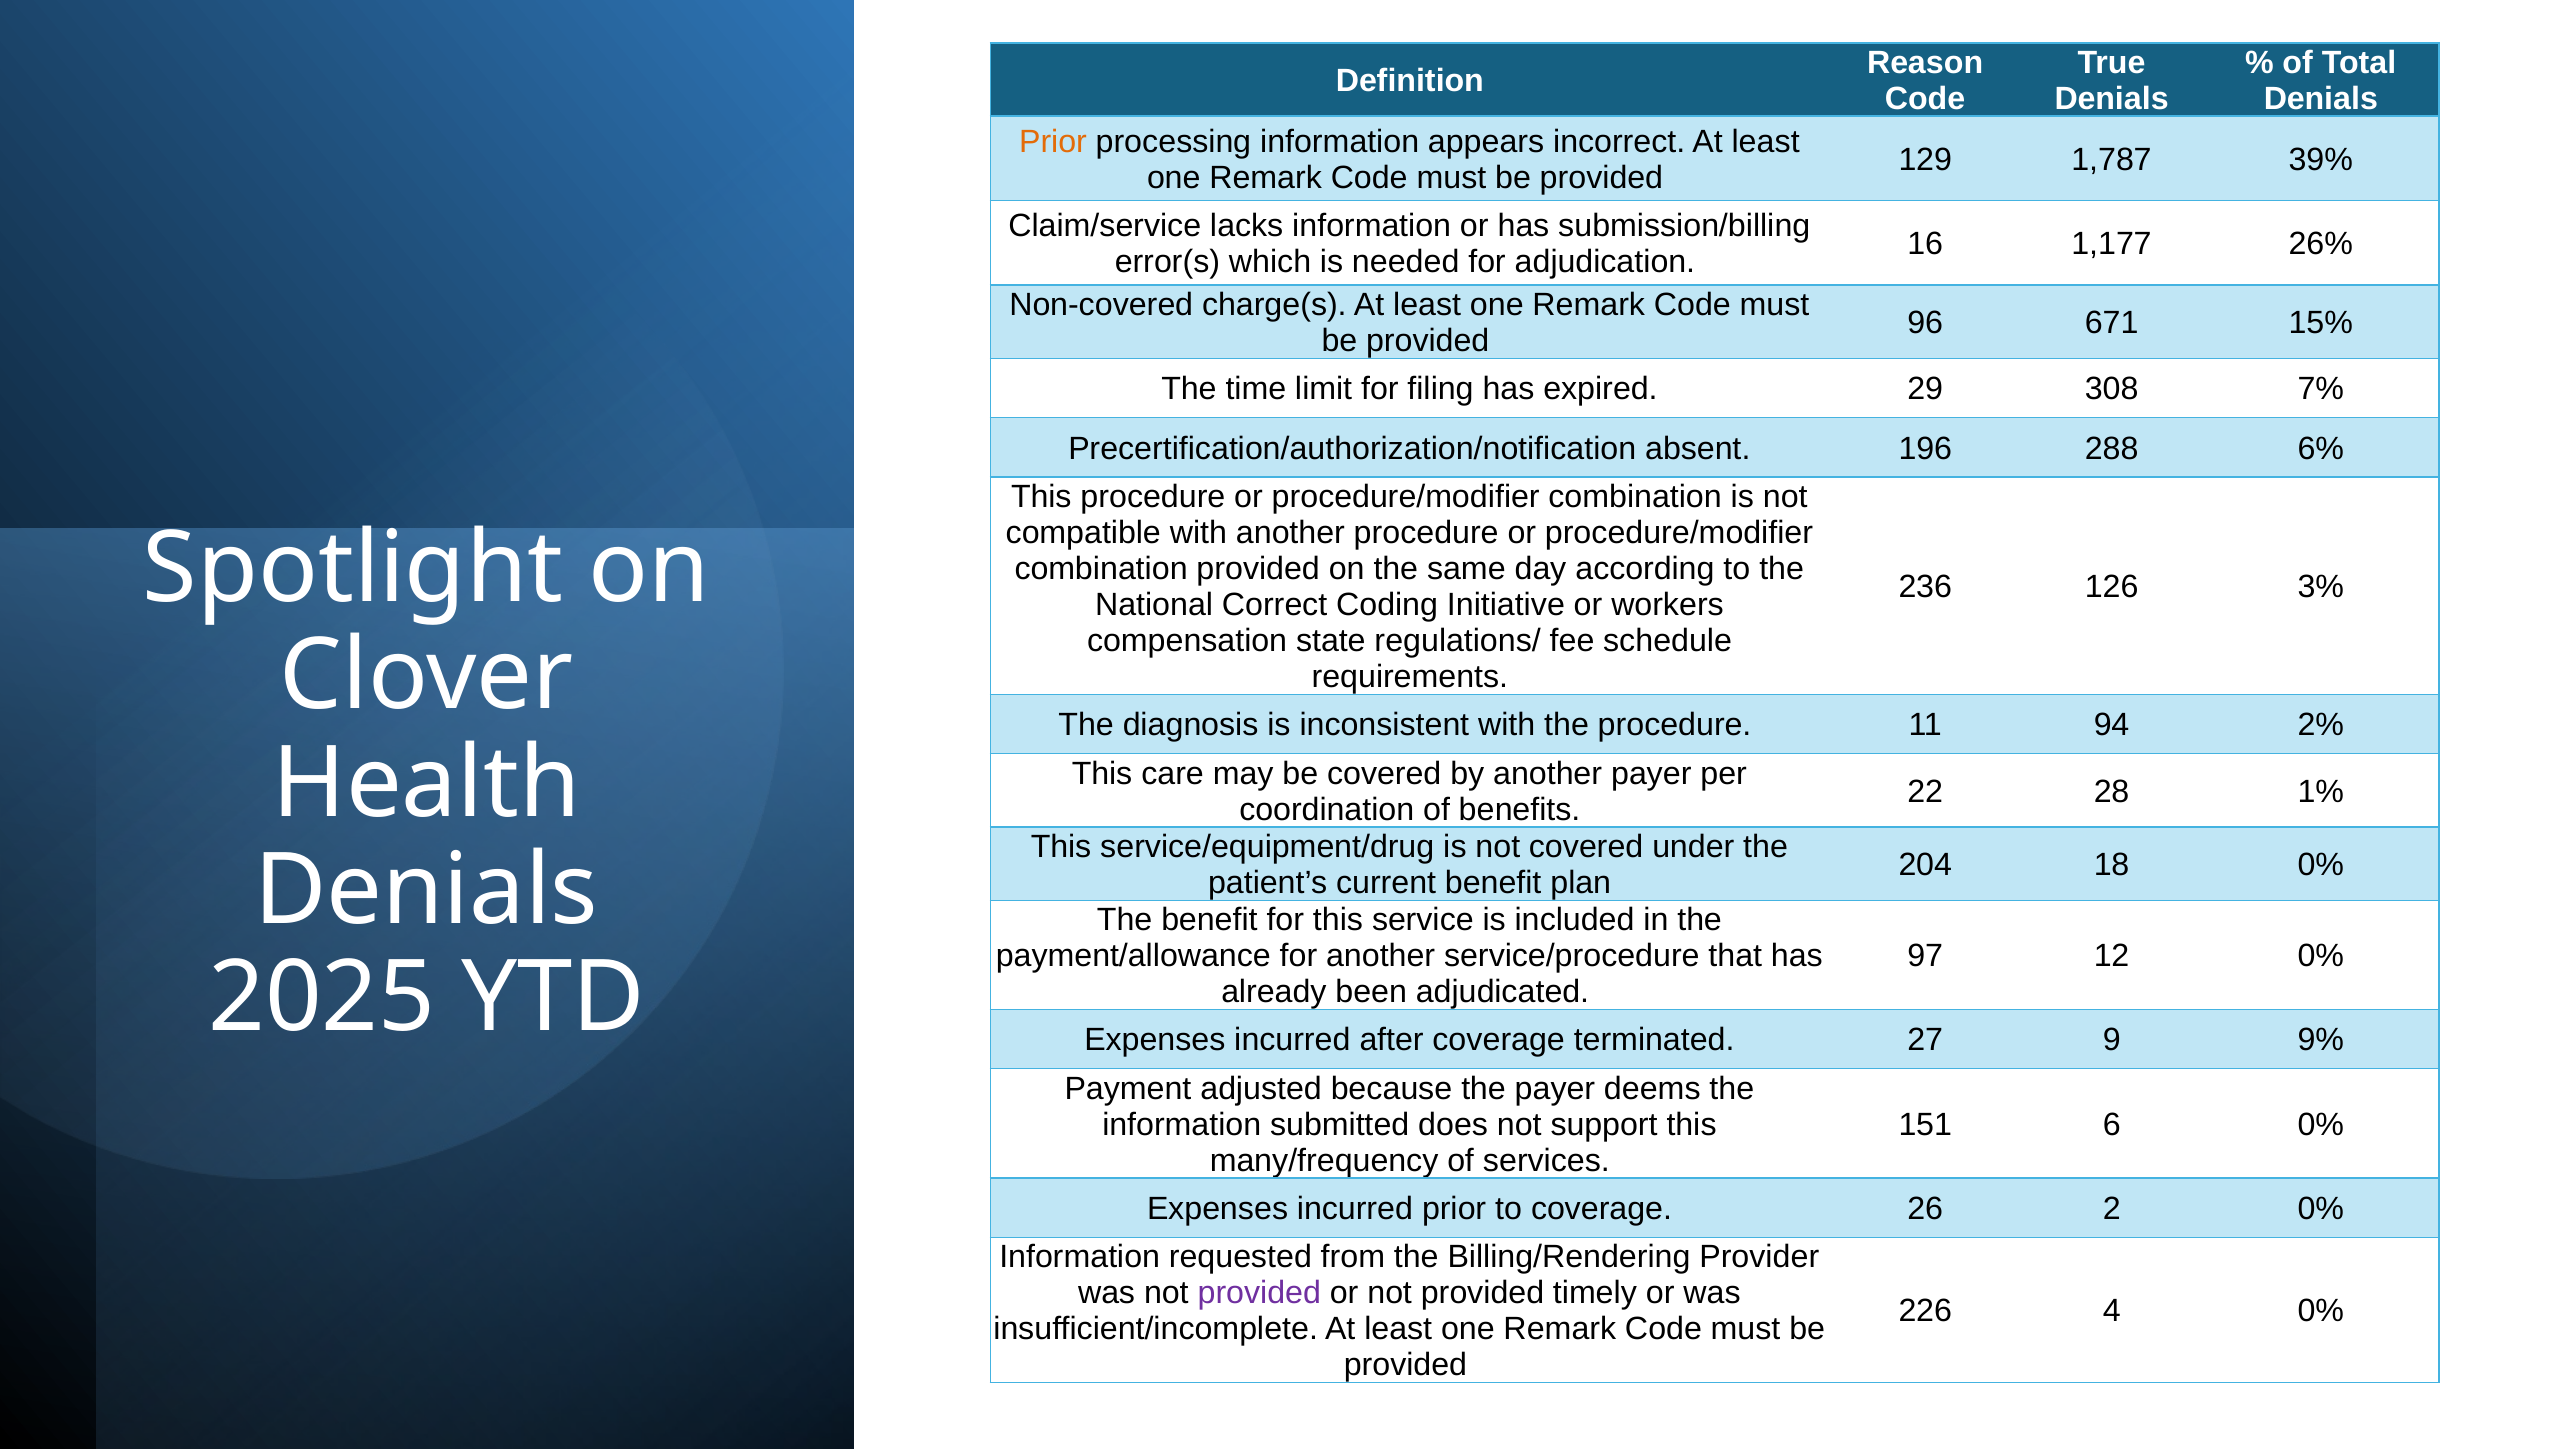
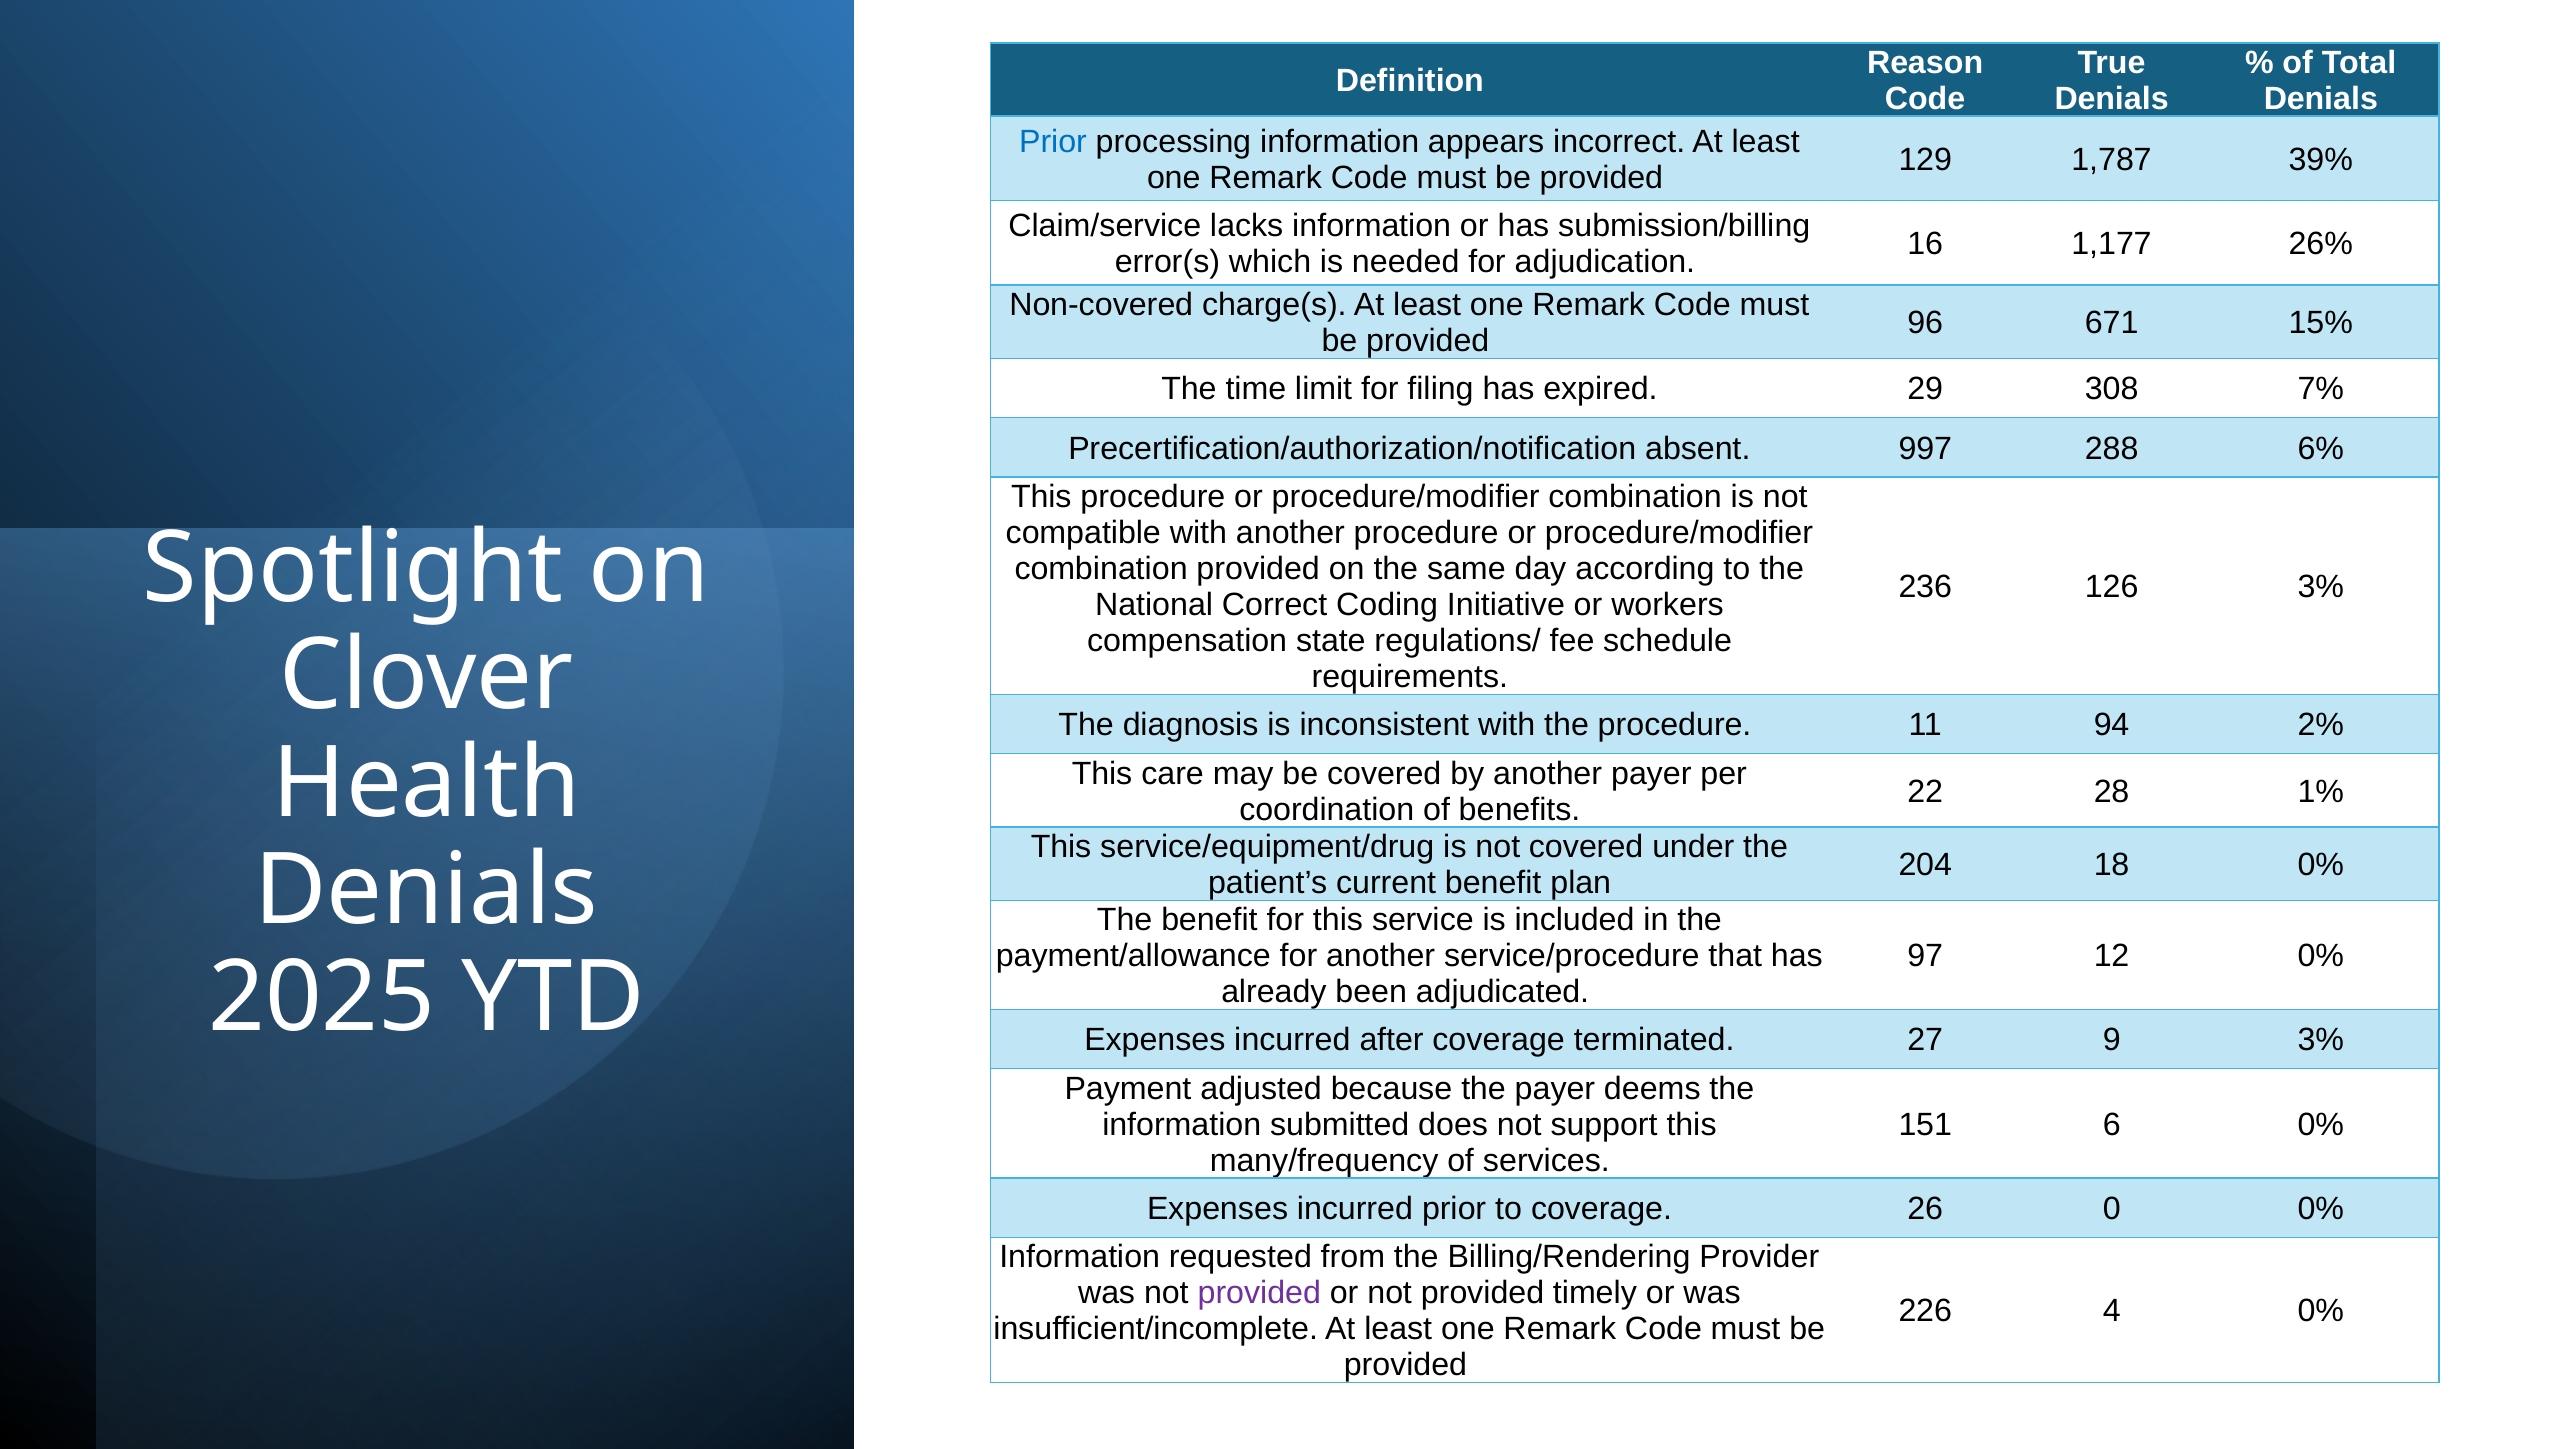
Prior colour: orange -> blue (1053, 141)
196: 196 -> 997 (1925, 448)
9 9%: 9% -> 3% (2321, 1040)
2: 2 -> 0 (2112, 1209)
